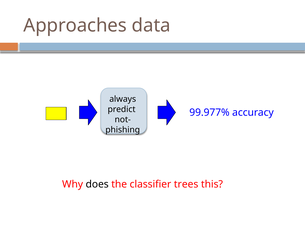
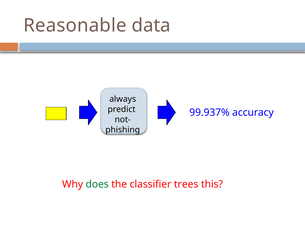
Approaches: Approaches -> Reasonable (75, 25)
99.977%: 99.977% -> 99.937% (209, 112)
does colour: black -> green (97, 184)
